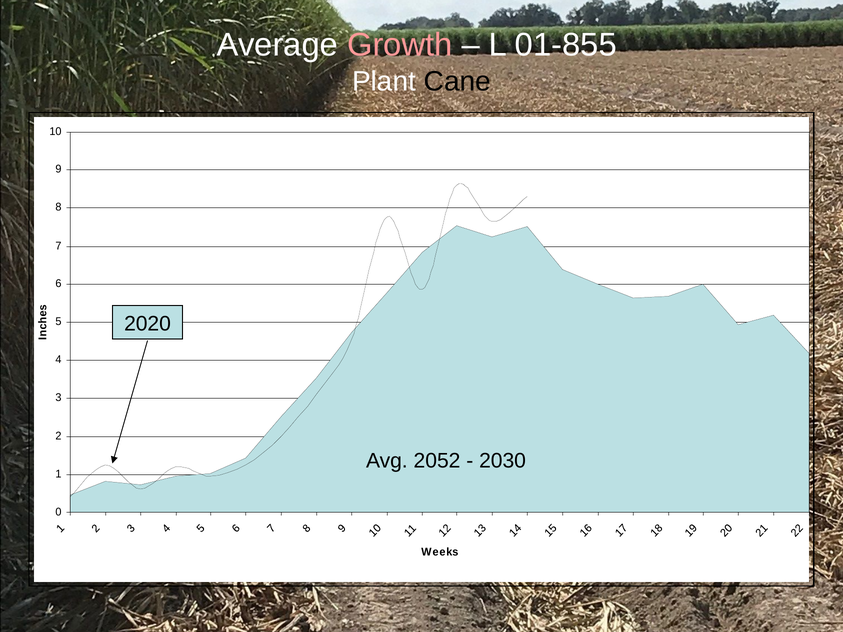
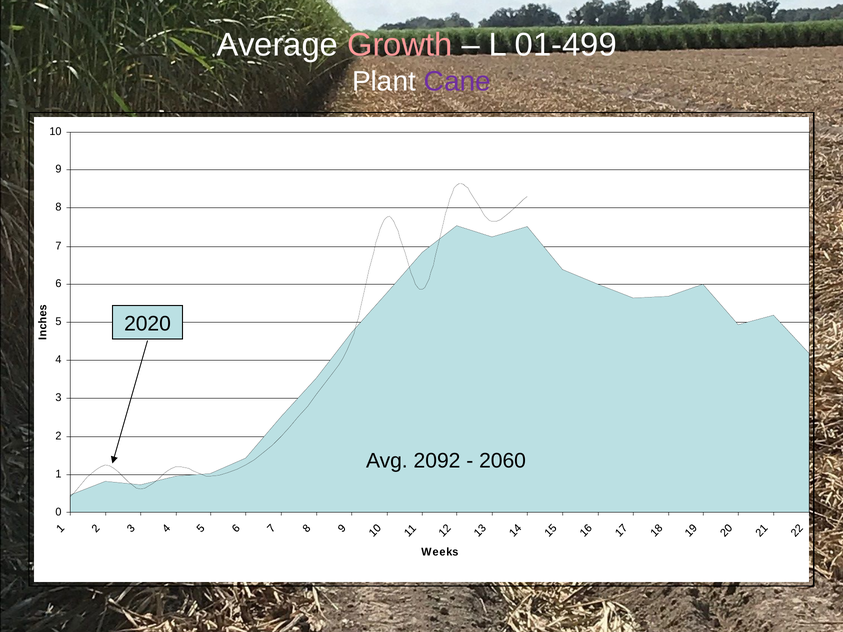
01-855: 01-855 -> 01-499 (566, 45)
Cane colour: black -> purple (457, 81)
2052: 2052 -> 2092 (437, 461)
2030: 2030 -> 2060 (503, 461)
